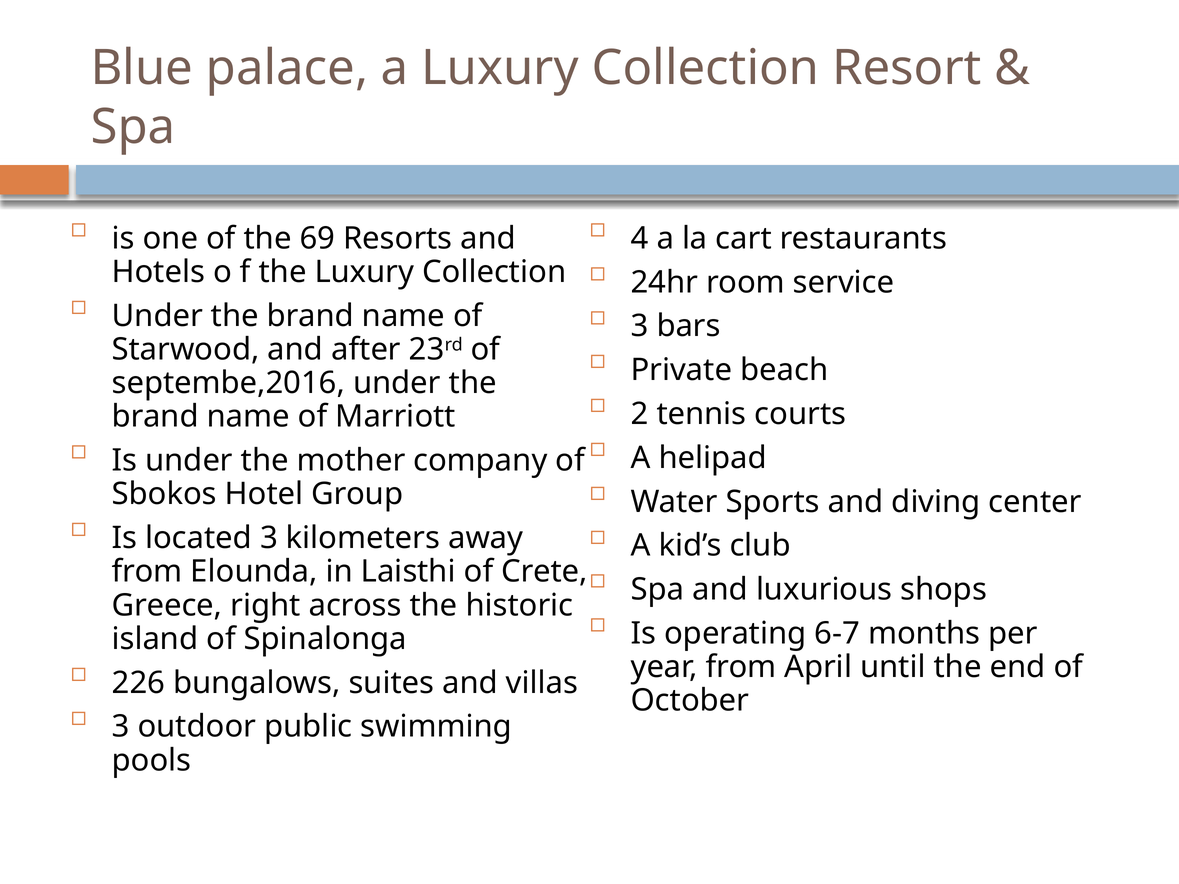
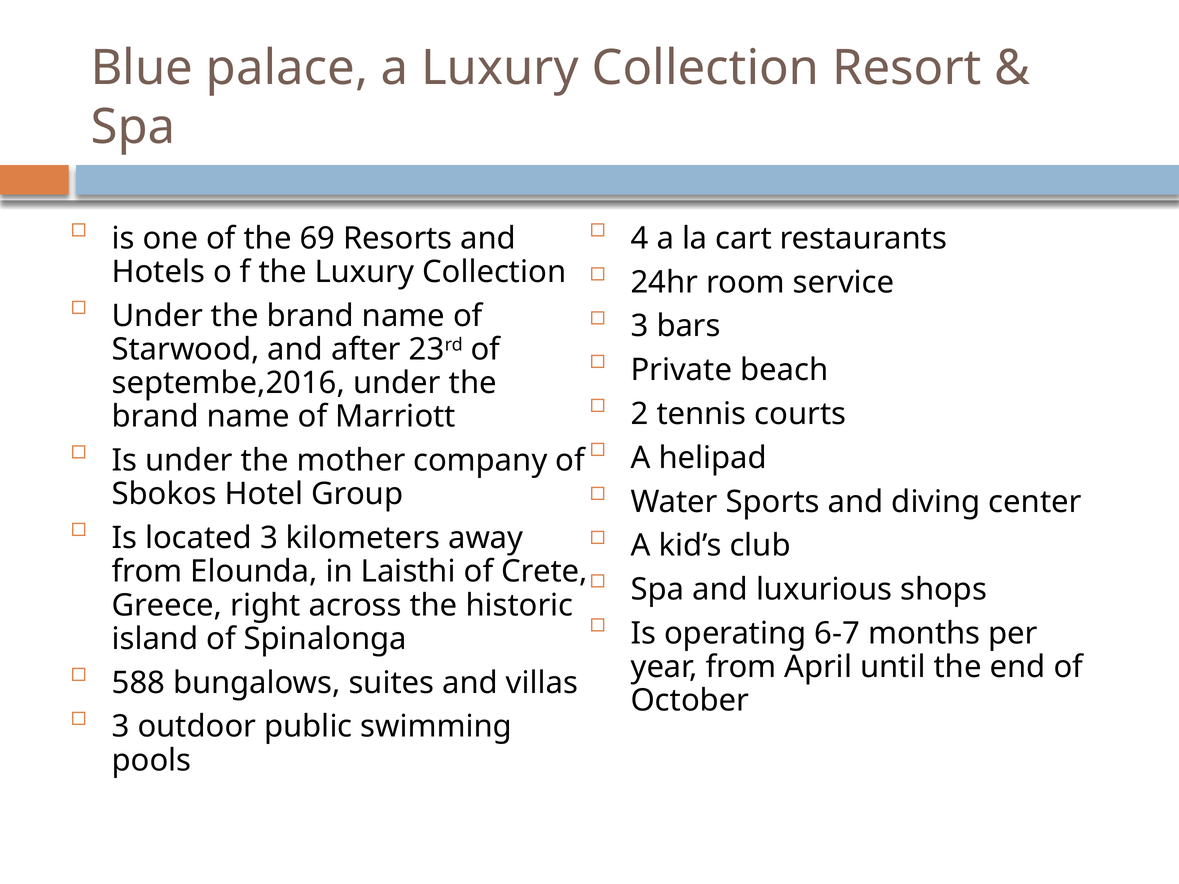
226: 226 -> 588 (138, 683)
